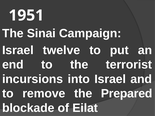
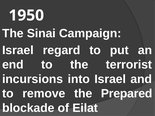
1951: 1951 -> 1950 (26, 15)
twelve: twelve -> regard (62, 50)
